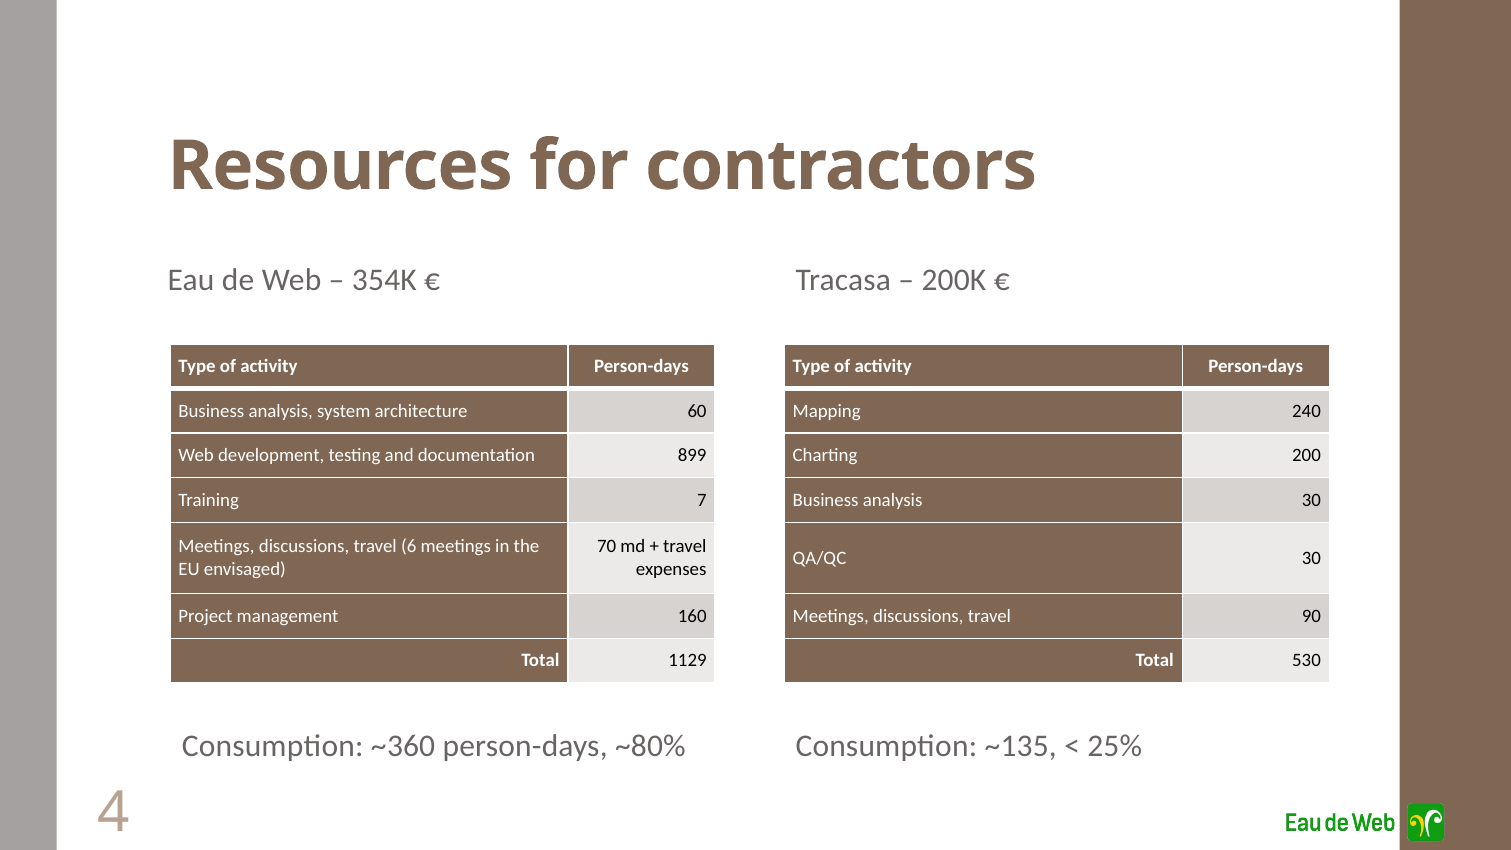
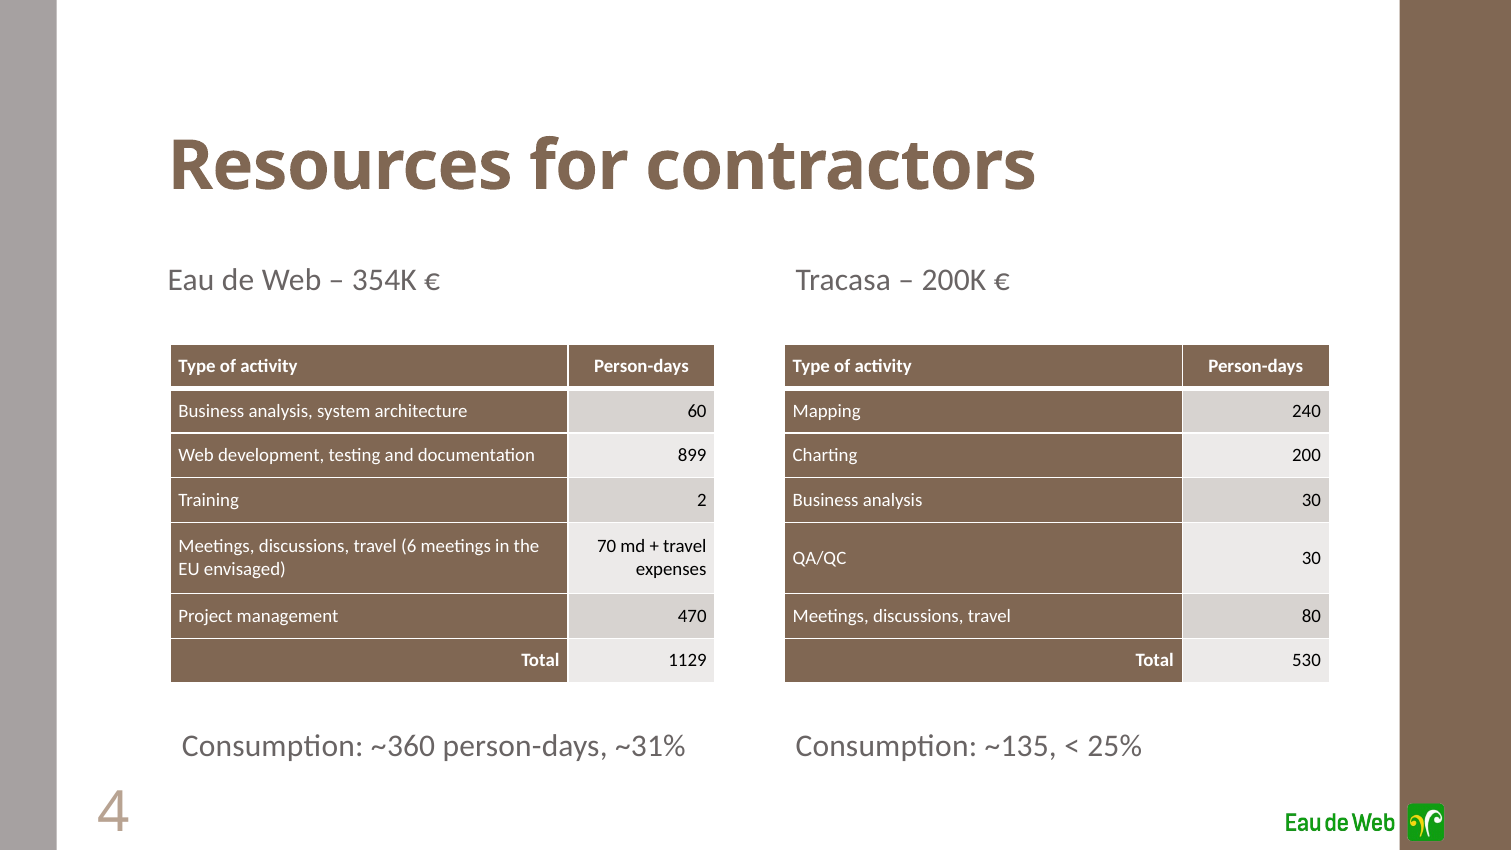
7: 7 -> 2 (702, 500)
160: 160 -> 470 (692, 616)
90: 90 -> 80 (1311, 616)
~80%: ~80% -> ~31% (650, 746)
